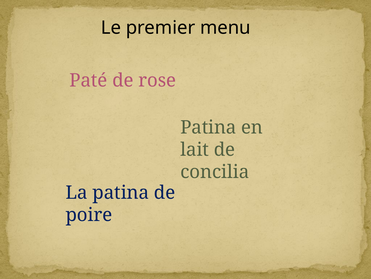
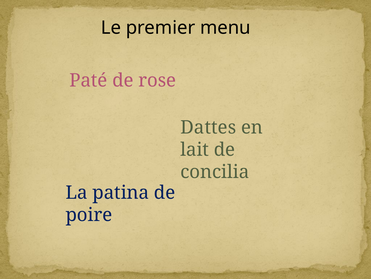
Patina: Patina -> Dattes (208, 127)
